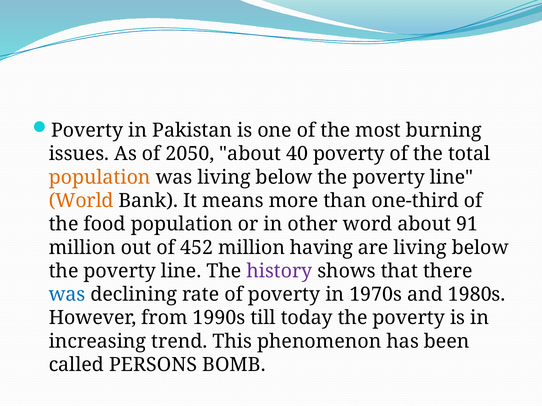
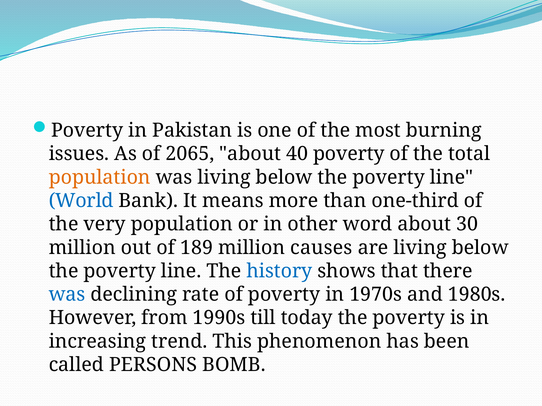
2050: 2050 -> 2065 (190, 154)
World colour: orange -> blue (81, 201)
food: food -> very (105, 224)
91: 91 -> 30 (467, 224)
452: 452 -> 189 (197, 248)
having: having -> causes (321, 248)
history colour: purple -> blue (279, 271)
